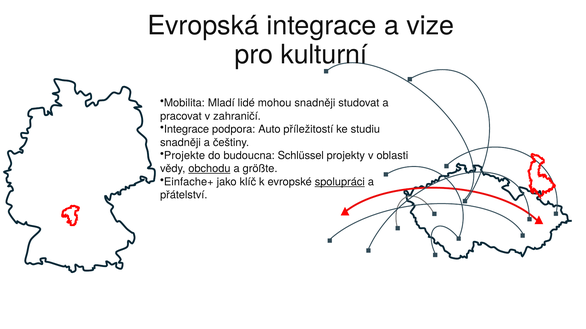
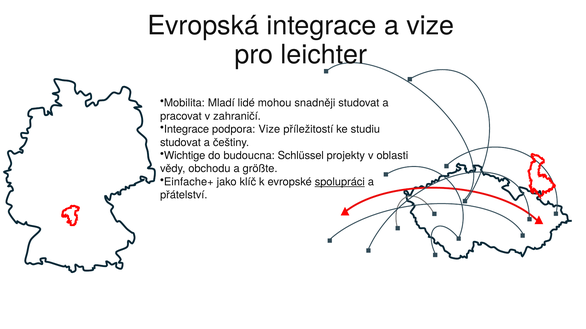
kulturní: kulturní -> leichter (324, 55)
podpora Auto: Auto -> Vize (269, 129)
snadněji: snadněji -> studovat (180, 143)
Projekte: Projekte -> Wichtige (185, 156)
obchodu underline: present -> none (209, 169)
